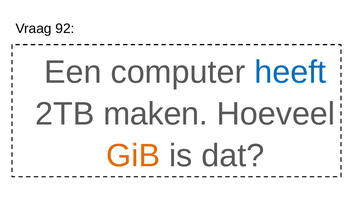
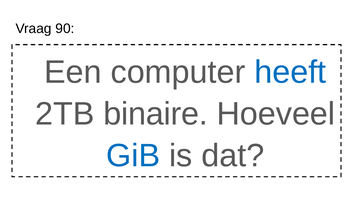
92: 92 -> 90 (65, 29)
maken: maken -> binaire (156, 114)
GiB colour: orange -> blue (133, 155)
